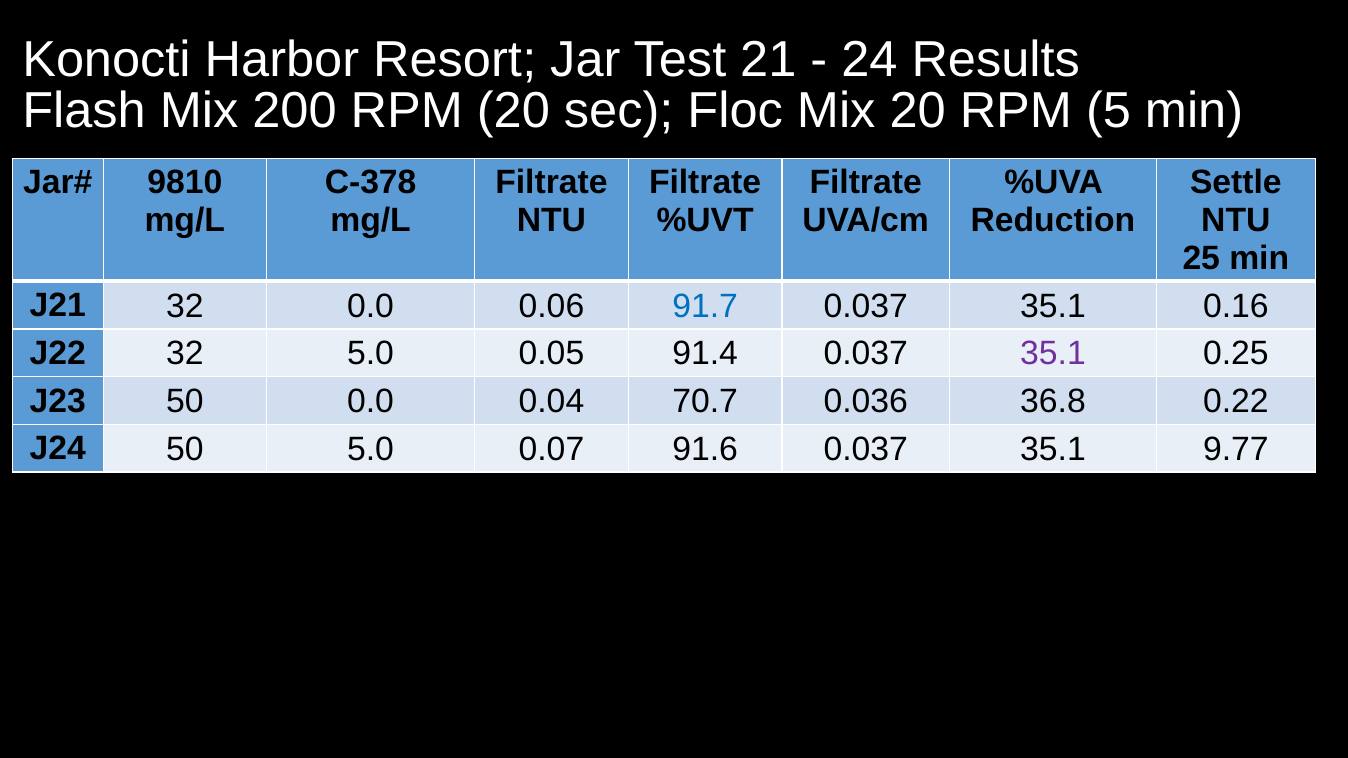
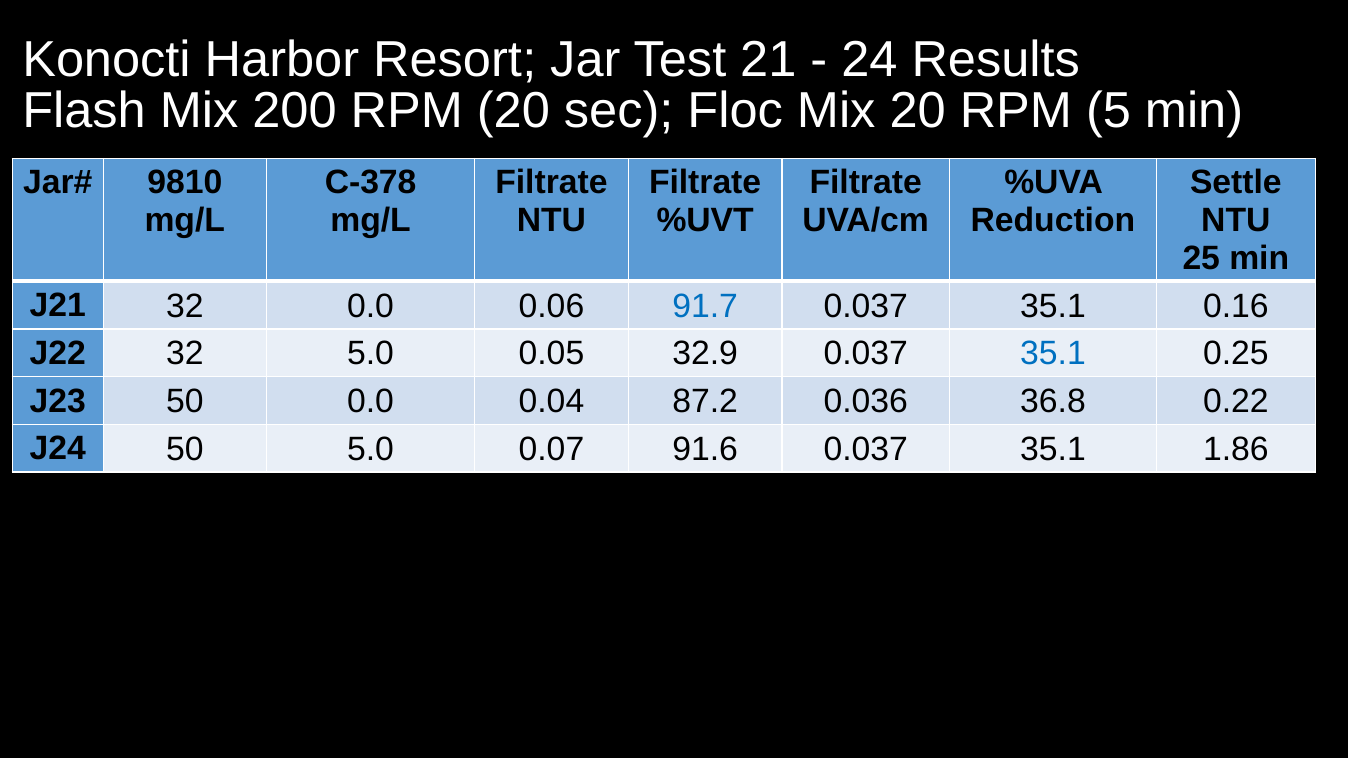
91.4: 91.4 -> 32.9 (705, 354)
35.1 colour: purple -> blue (1053, 354)
70.7: 70.7 -> 87.2 (705, 401)
9.77: 9.77 -> 1.86 (1236, 449)
